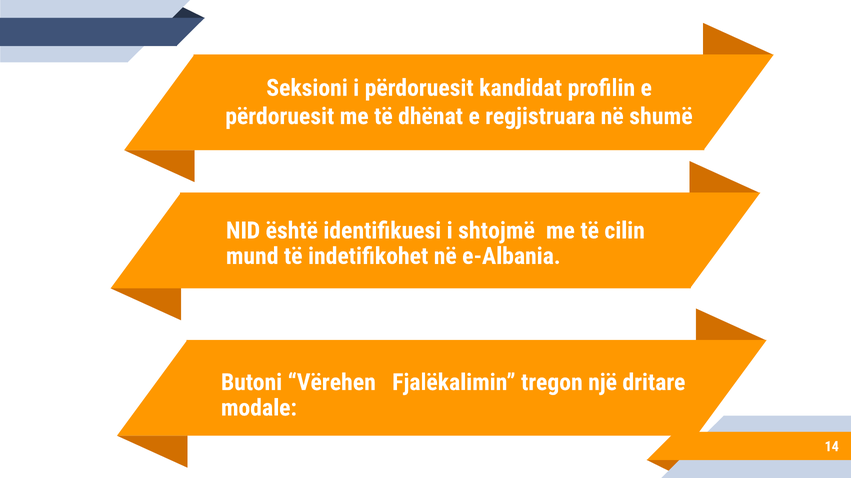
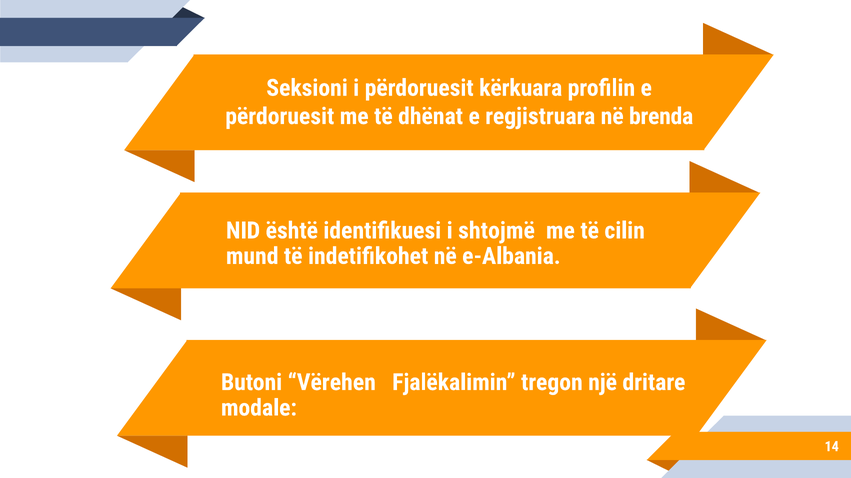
kandidat: kandidat -> kërkuara (521, 88)
shumë: shumë -> brenda (661, 116)
